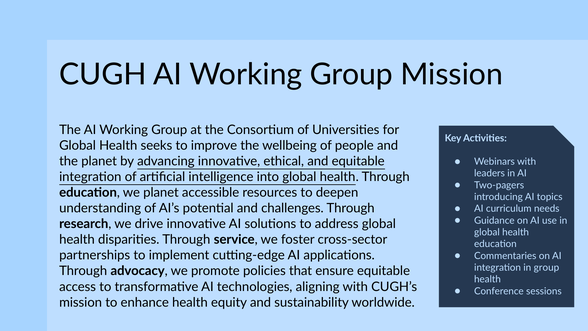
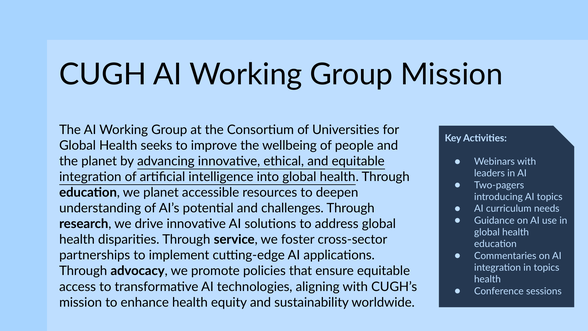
in group: group -> topics (547, 267)
